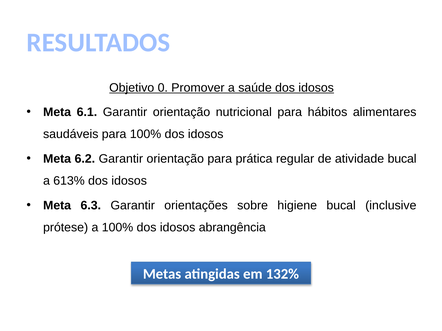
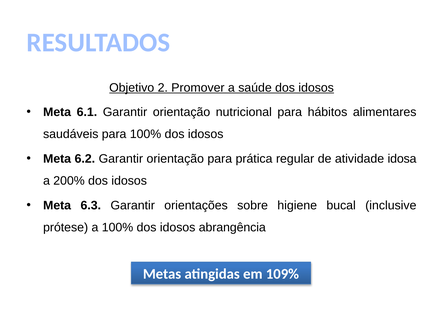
0: 0 -> 2 (163, 88)
atividade bucal: bucal -> idosa (402, 159)
613%: 613% -> 200% (69, 181)
132%: 132% -> 109% (282, 274)
